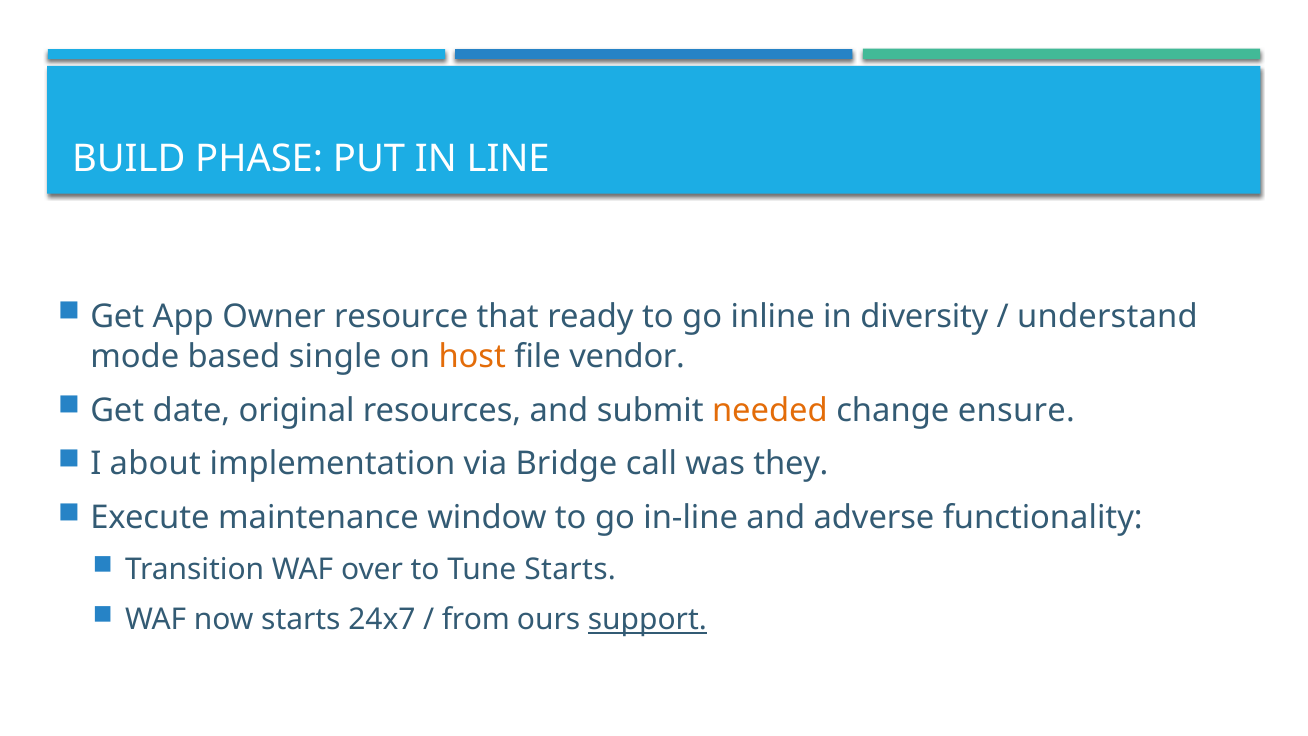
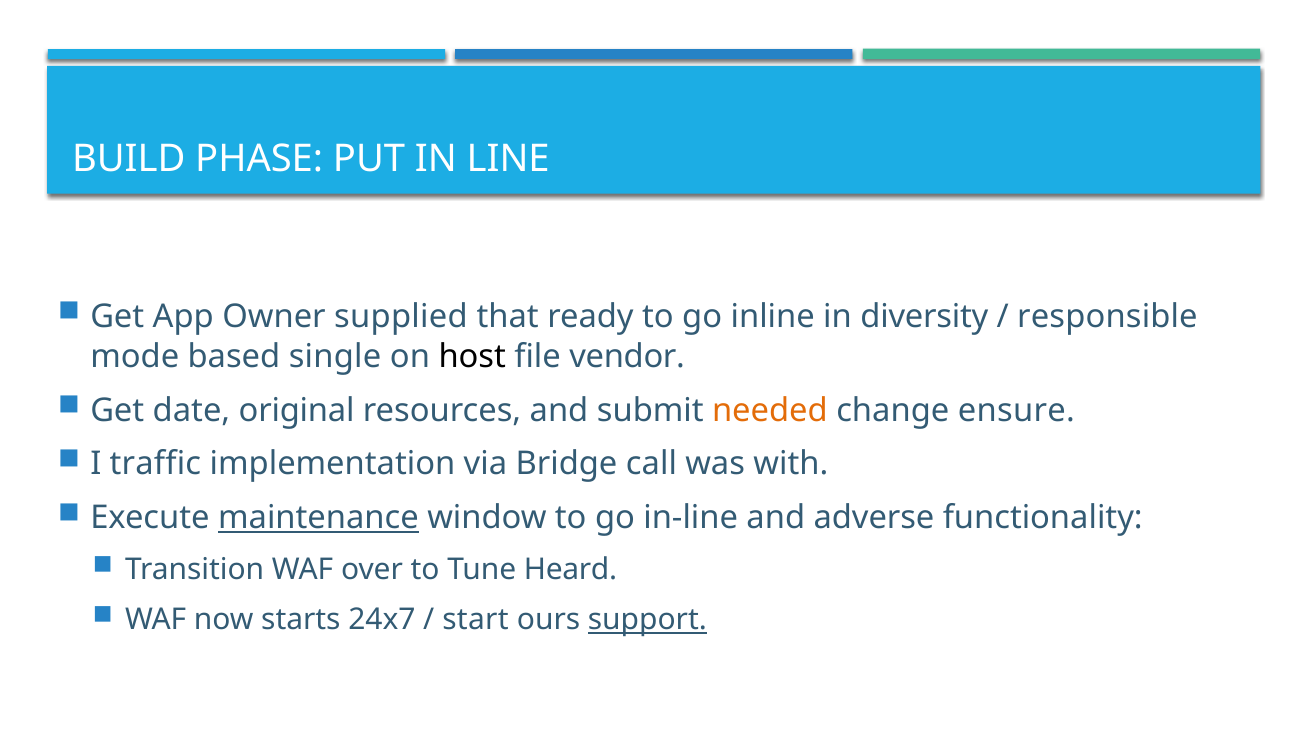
resource: resource -> supplied (401, 317)
understand: understand -> responsible (1107, 317)
host colour: orange -> black (472, 356)
about: about -> traffic (155, 464)
they: they -> with (791, 464)
maintenance underline: none -> present (318, 518)
Tune Starts: Starts -> Heard (571, 570)
from: from -> start (476, 620)
